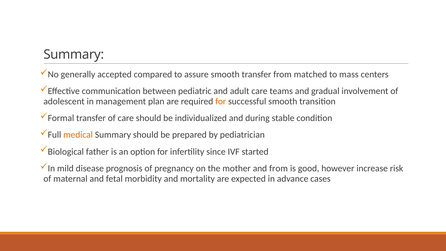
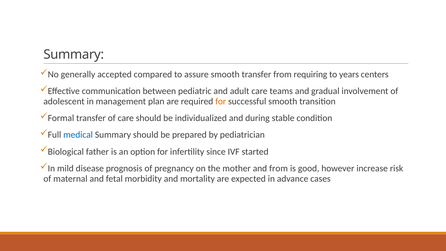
matched: matched -> requiring (310, 74)
mass: mass -> years (349, 74)
medical colour: orange -> blue (78, 135)
